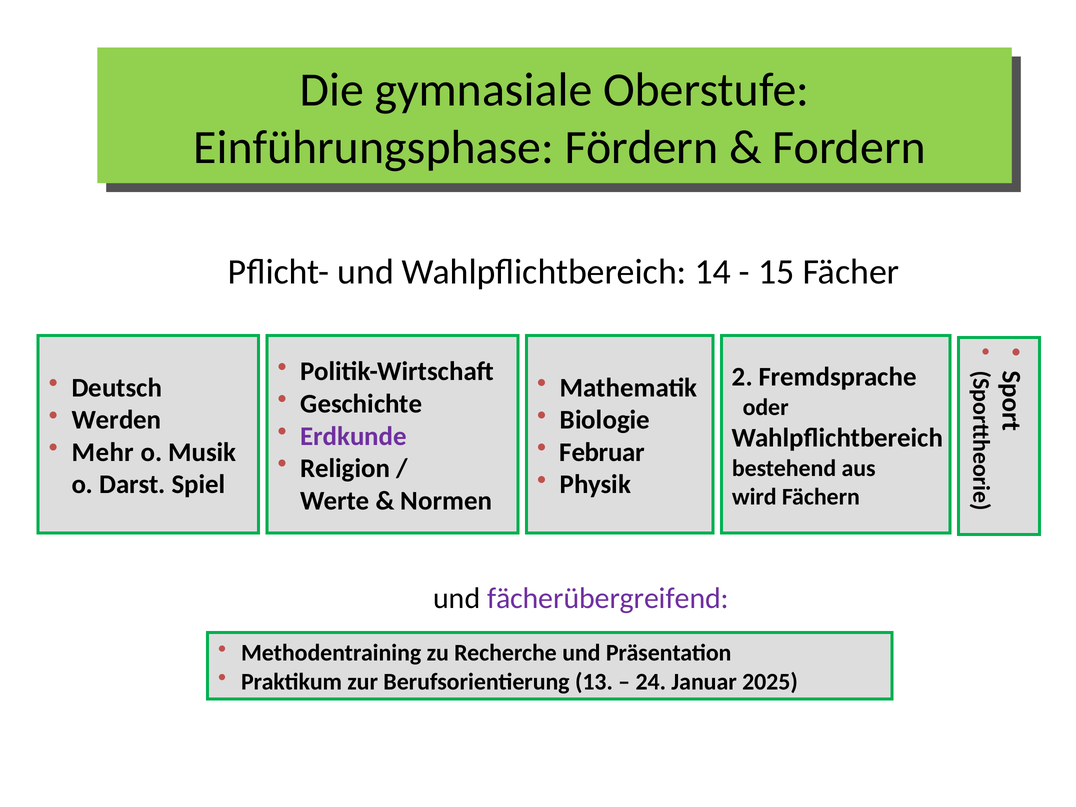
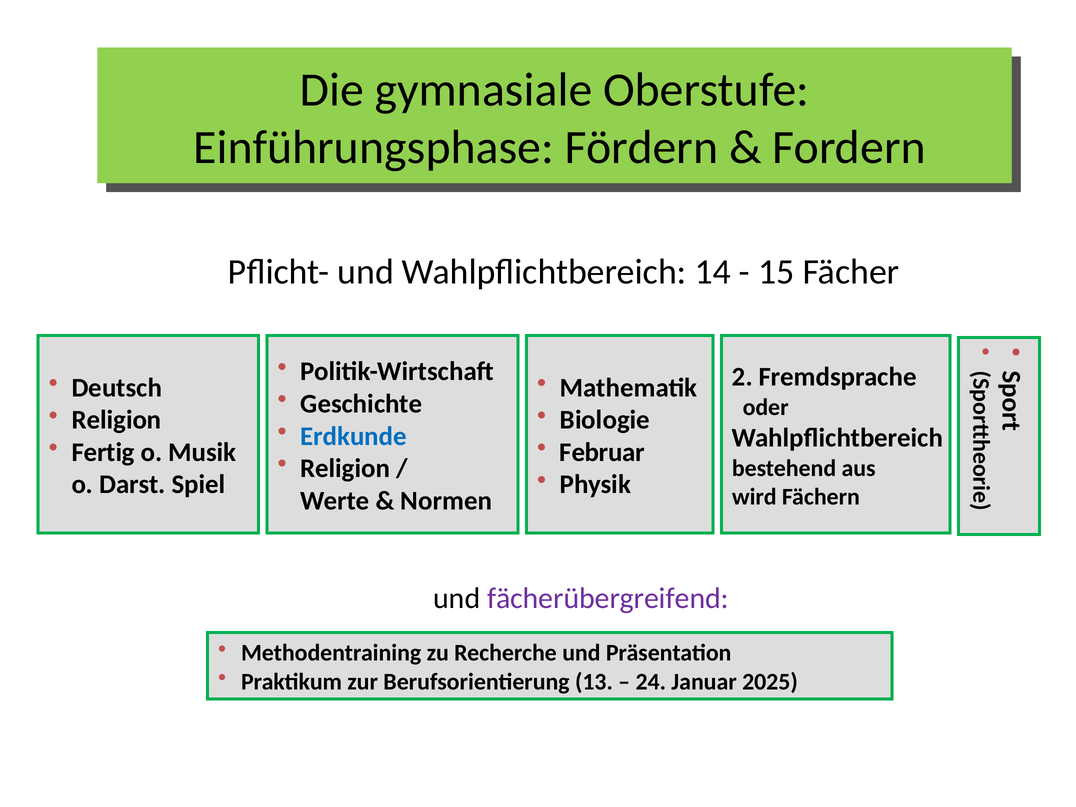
Werden: Werden -> Religion (117, 420)
Erdkunde colour: purple -> blue (354, 436)
Mehr: Mehr -> Fertig (103, 452)
